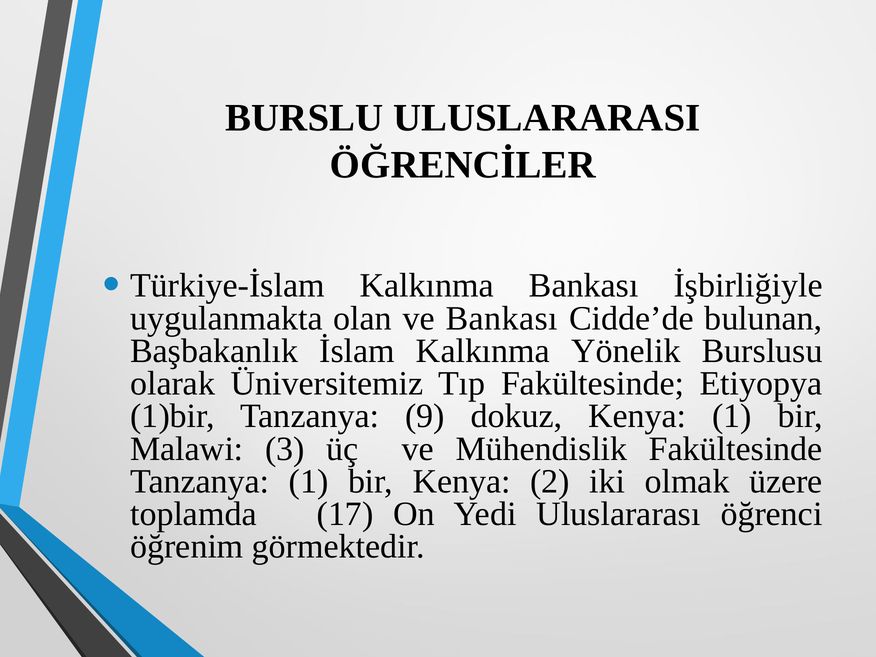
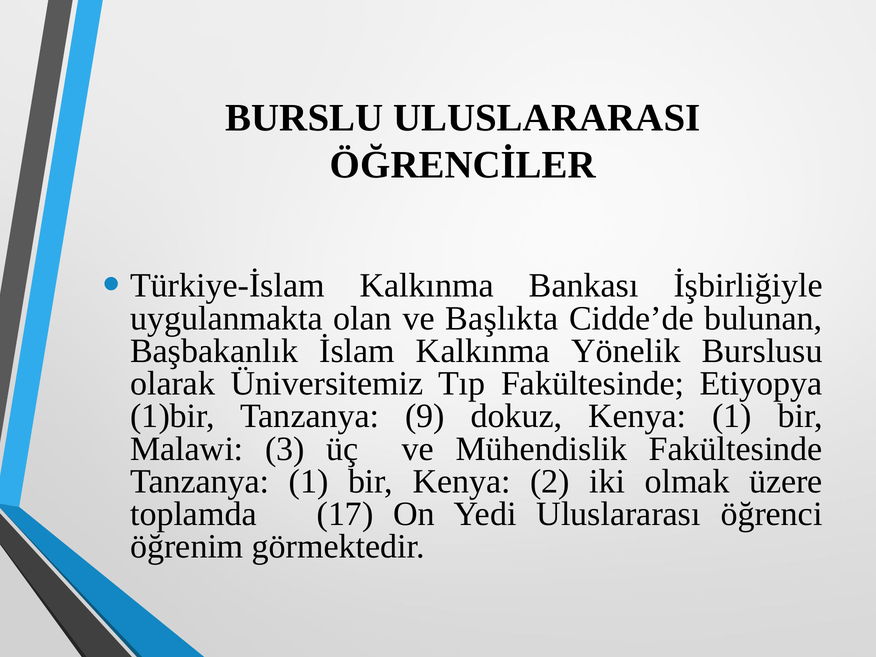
ve Bankası: Bankası -> Başlıkta (502, 318)
